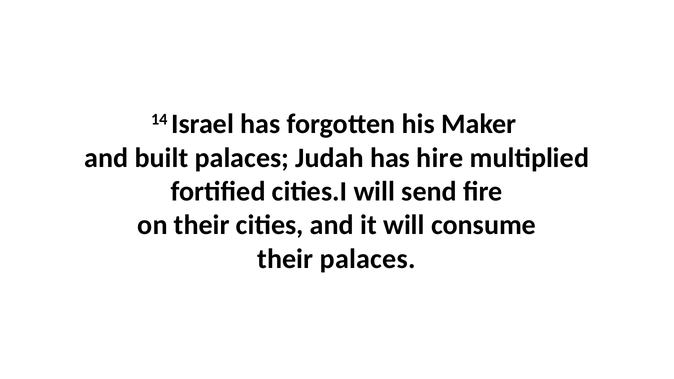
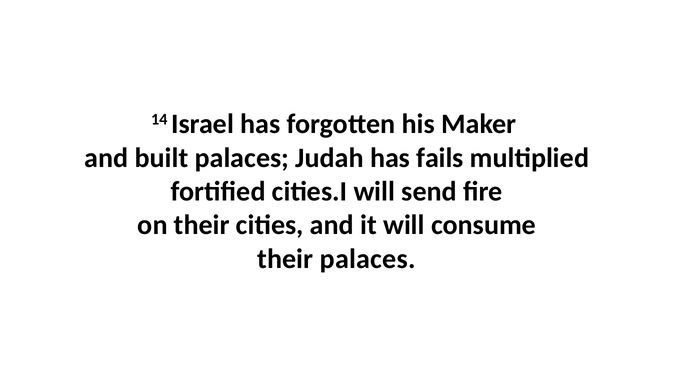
hire: hire -> fails (440, 158)
